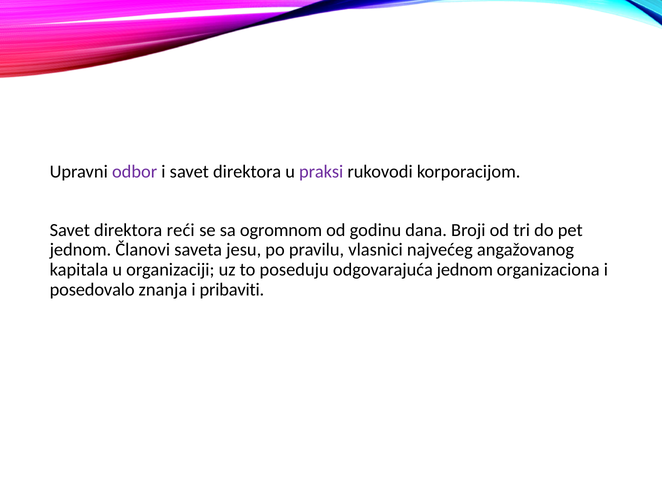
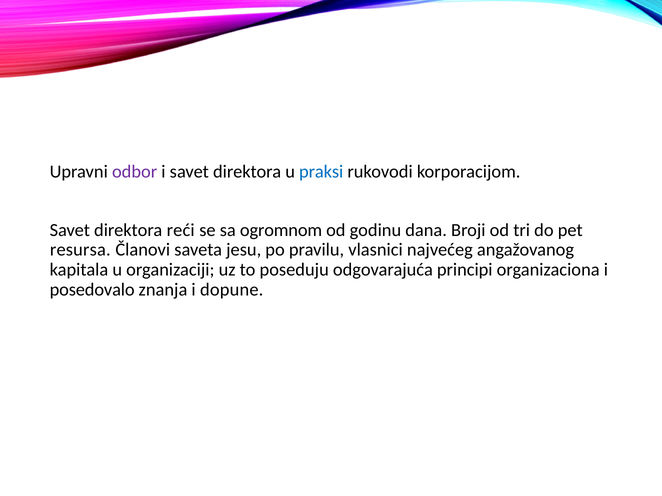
praksi colour: purple -> blue (321, 172)
jednom: jednom -> resursa (80, 250)
odgovarajuća jednom: jednom -> principi (465, 270)
pribaviti: pribaviti -> dopune (232, 290)
